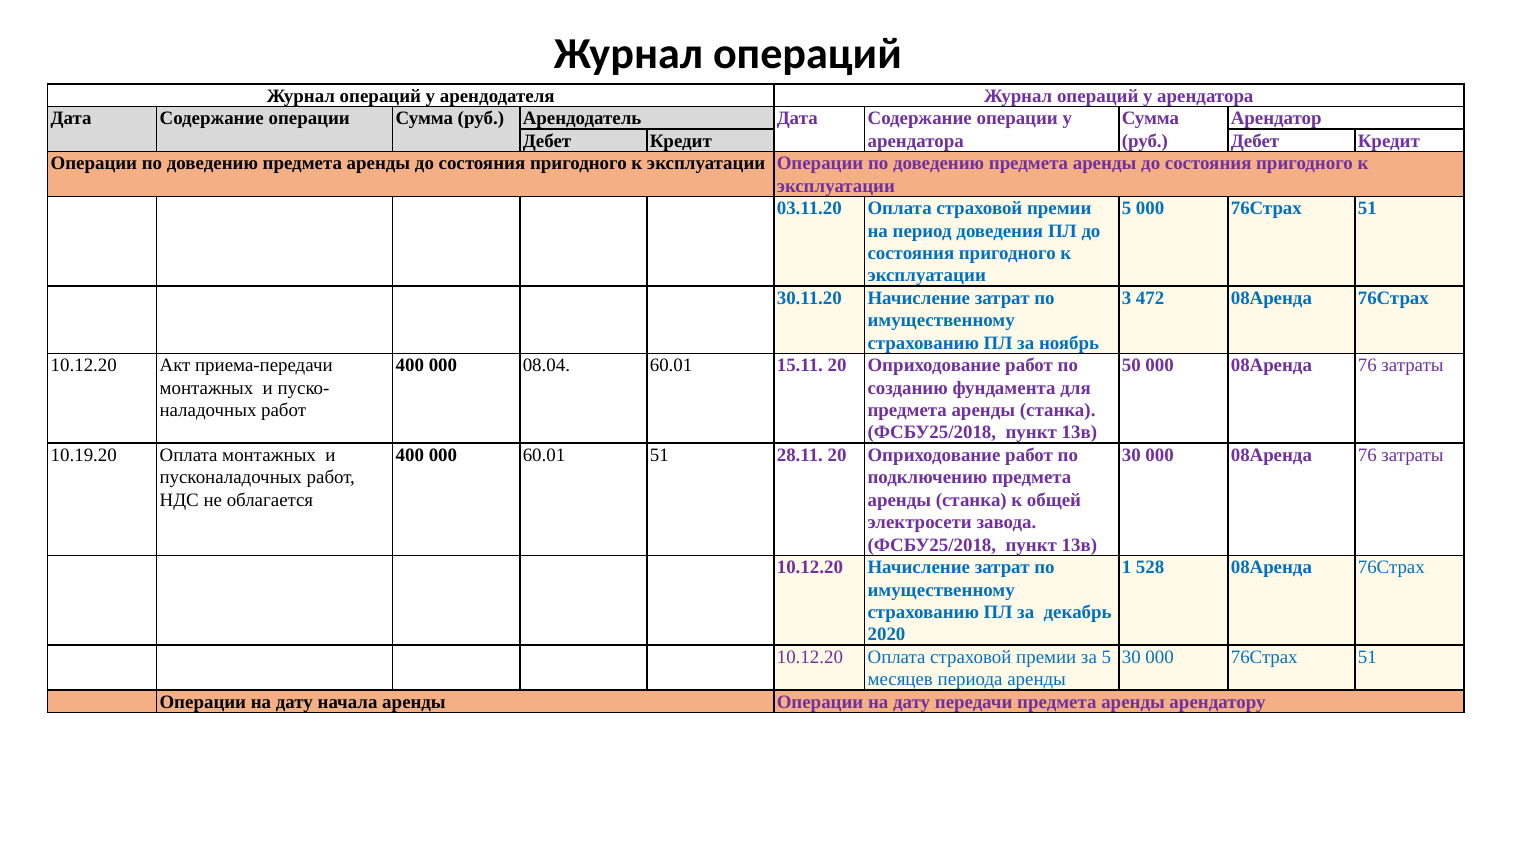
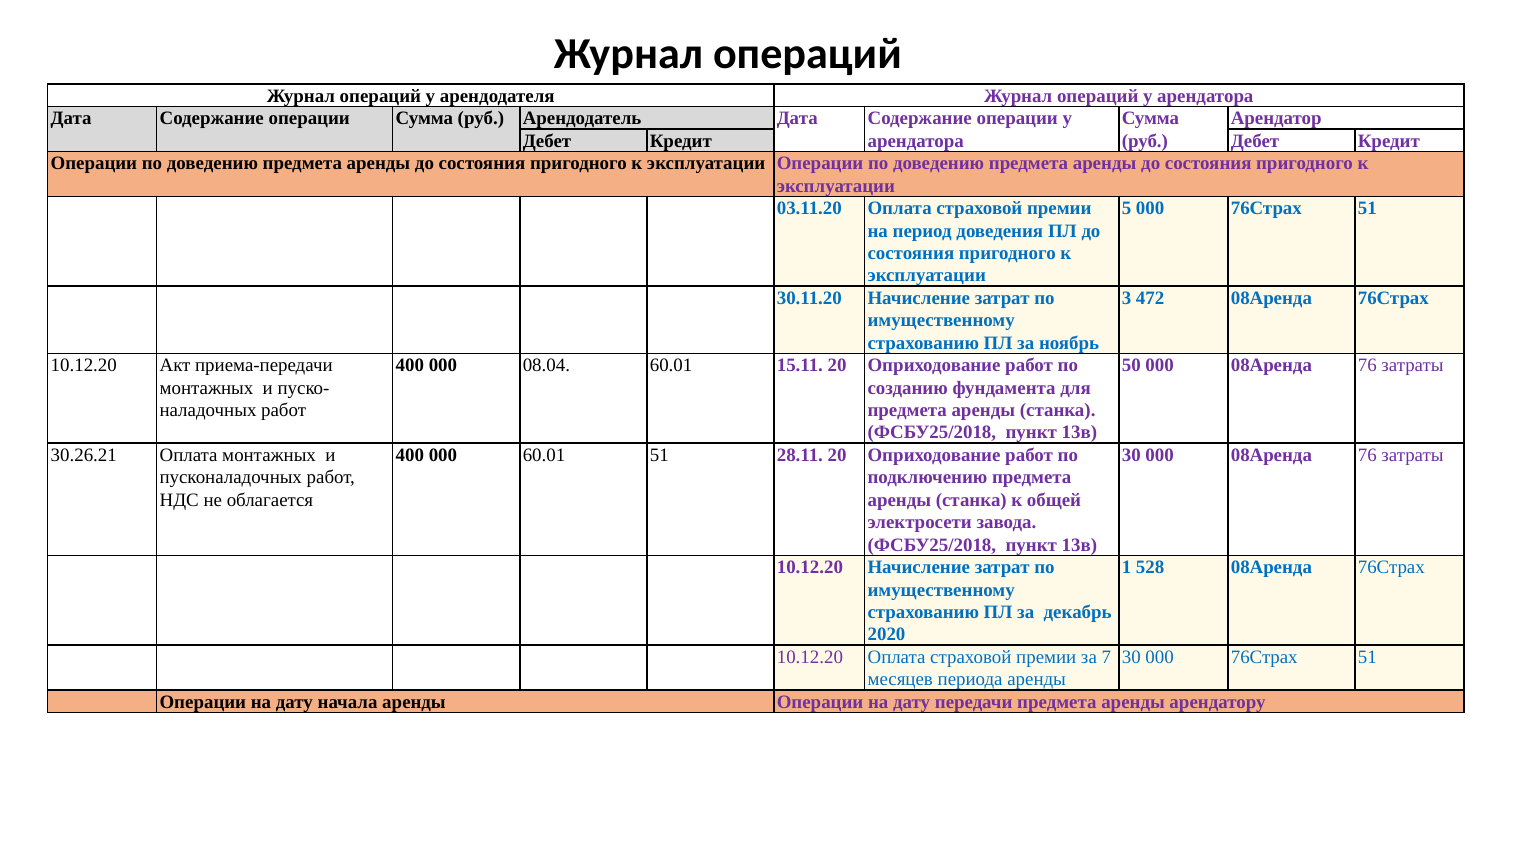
10.19.20: 10.19.20 -> 30.26.21 (84, 456)
за 5: 5 -> 7 (1106, 658)
